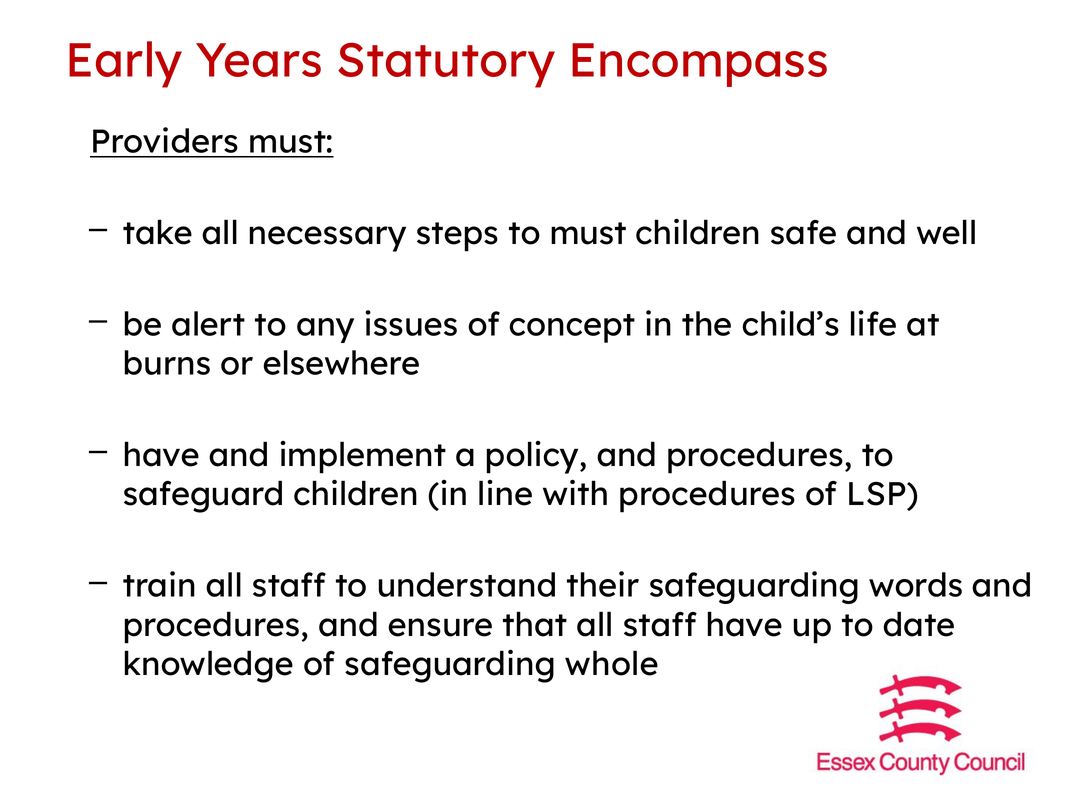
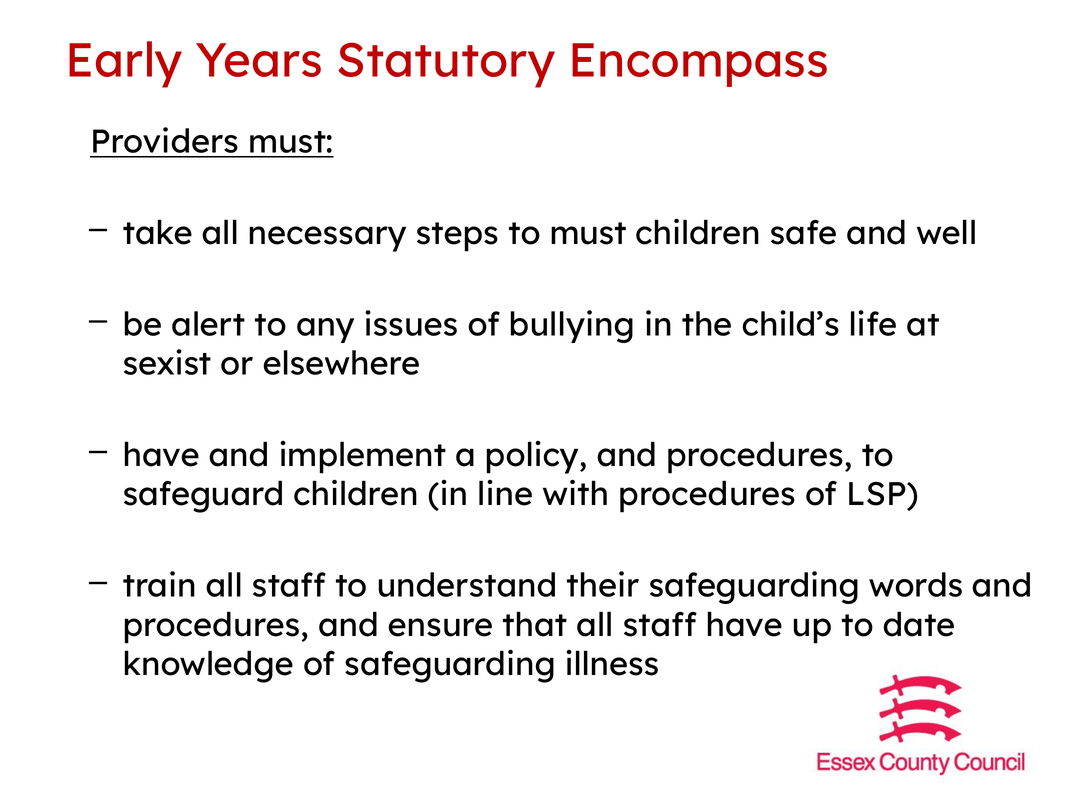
concept: concept -> bullying (572, 325)
burns: burns -> sexist (167, 364)
whole: whole -> illness (612, 664)
